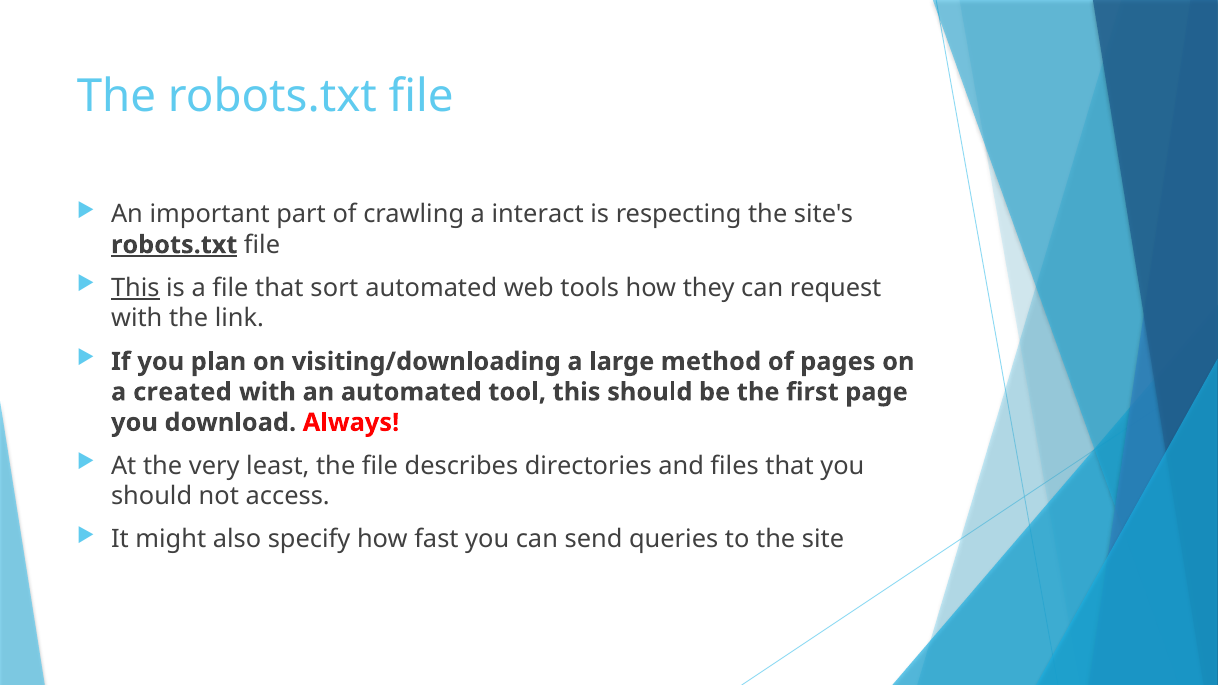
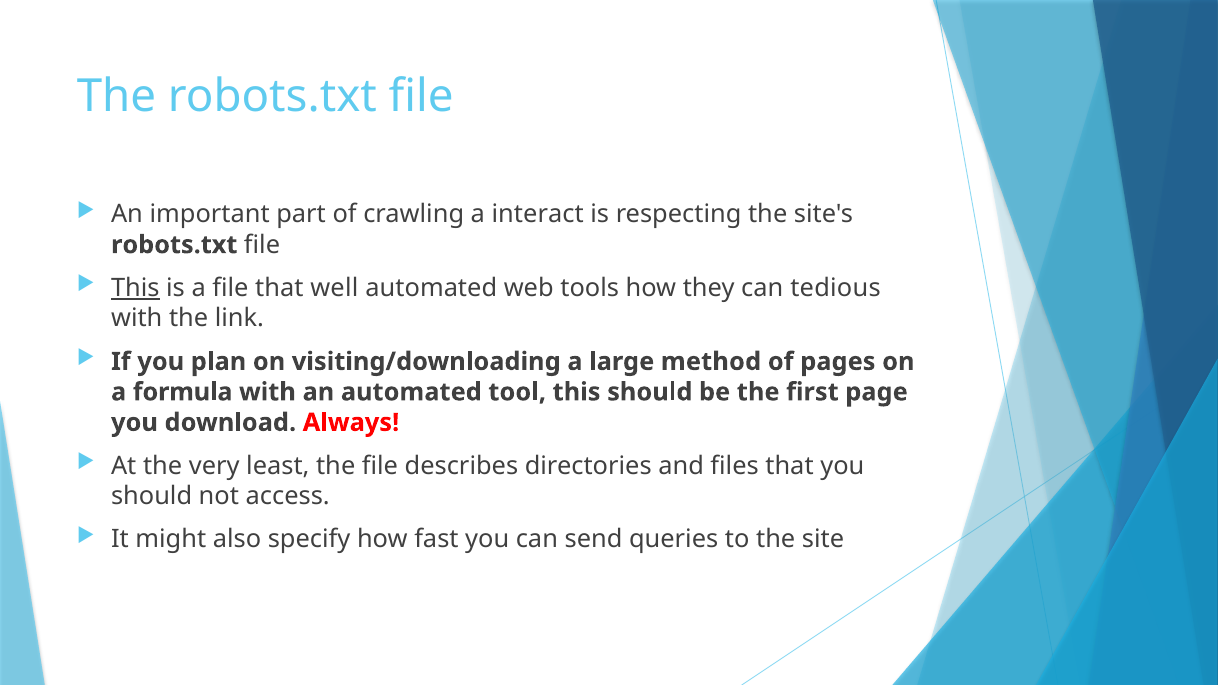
robots.txt underline: present -> none (174, 245)
sort: sort -> well (334, 288)
request: request -> tedious (835, 288)
created: created -> formula (183, 392)
